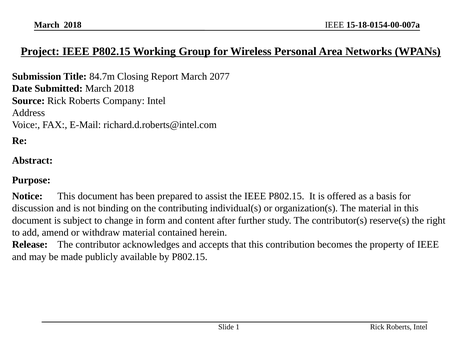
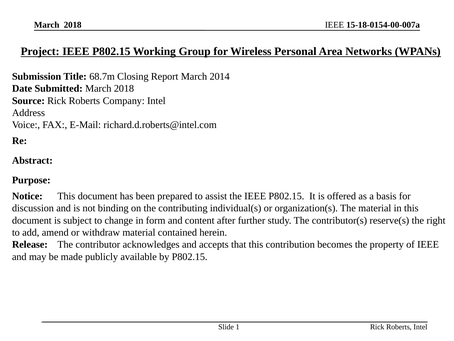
84.7m: 84.7m -> 68.7m (102, 76)
2077: 2077 -> 2014 (220, 76)
